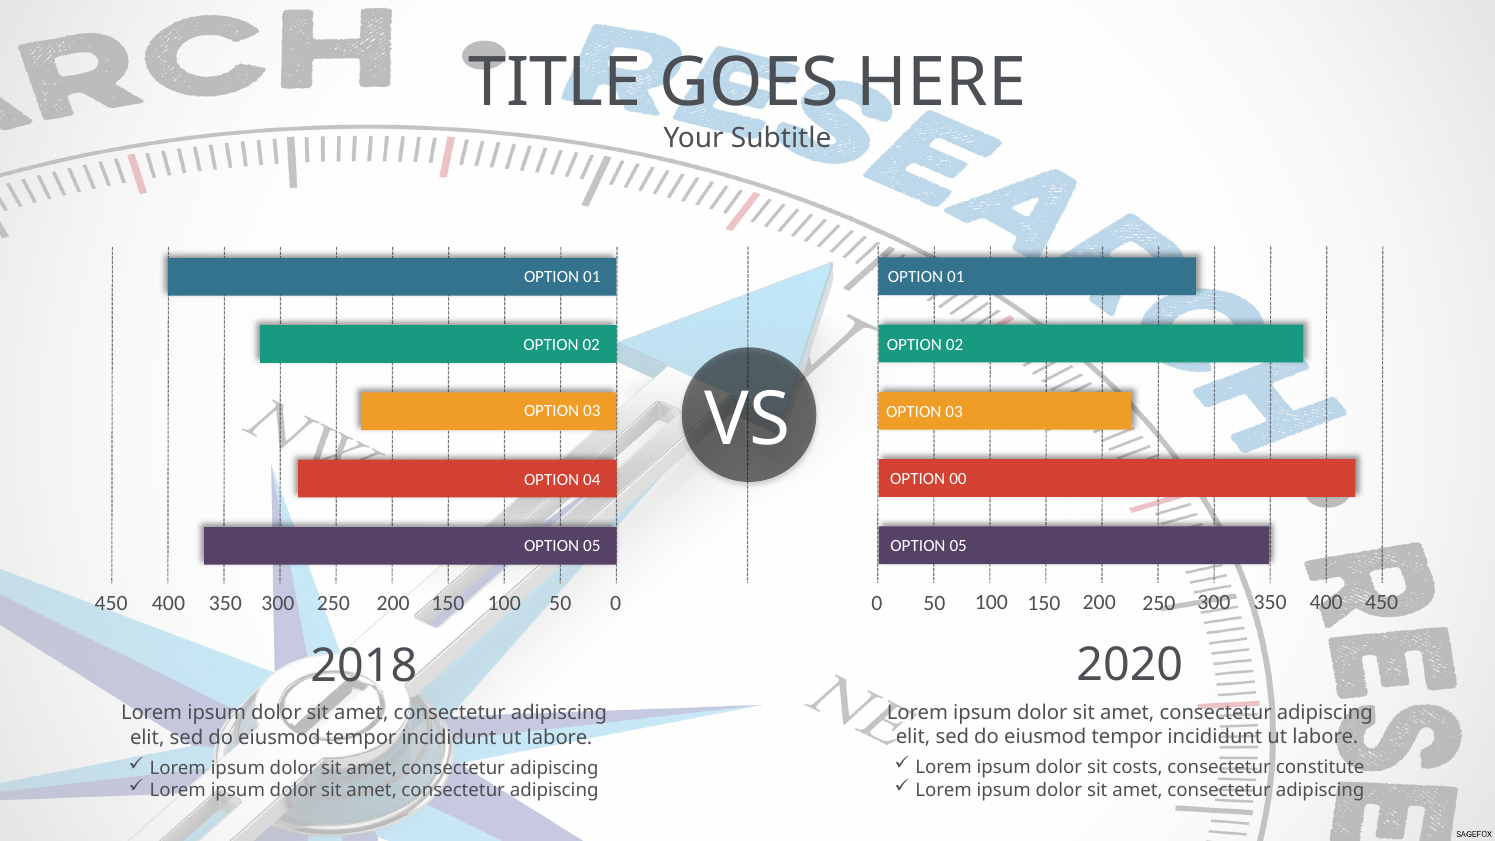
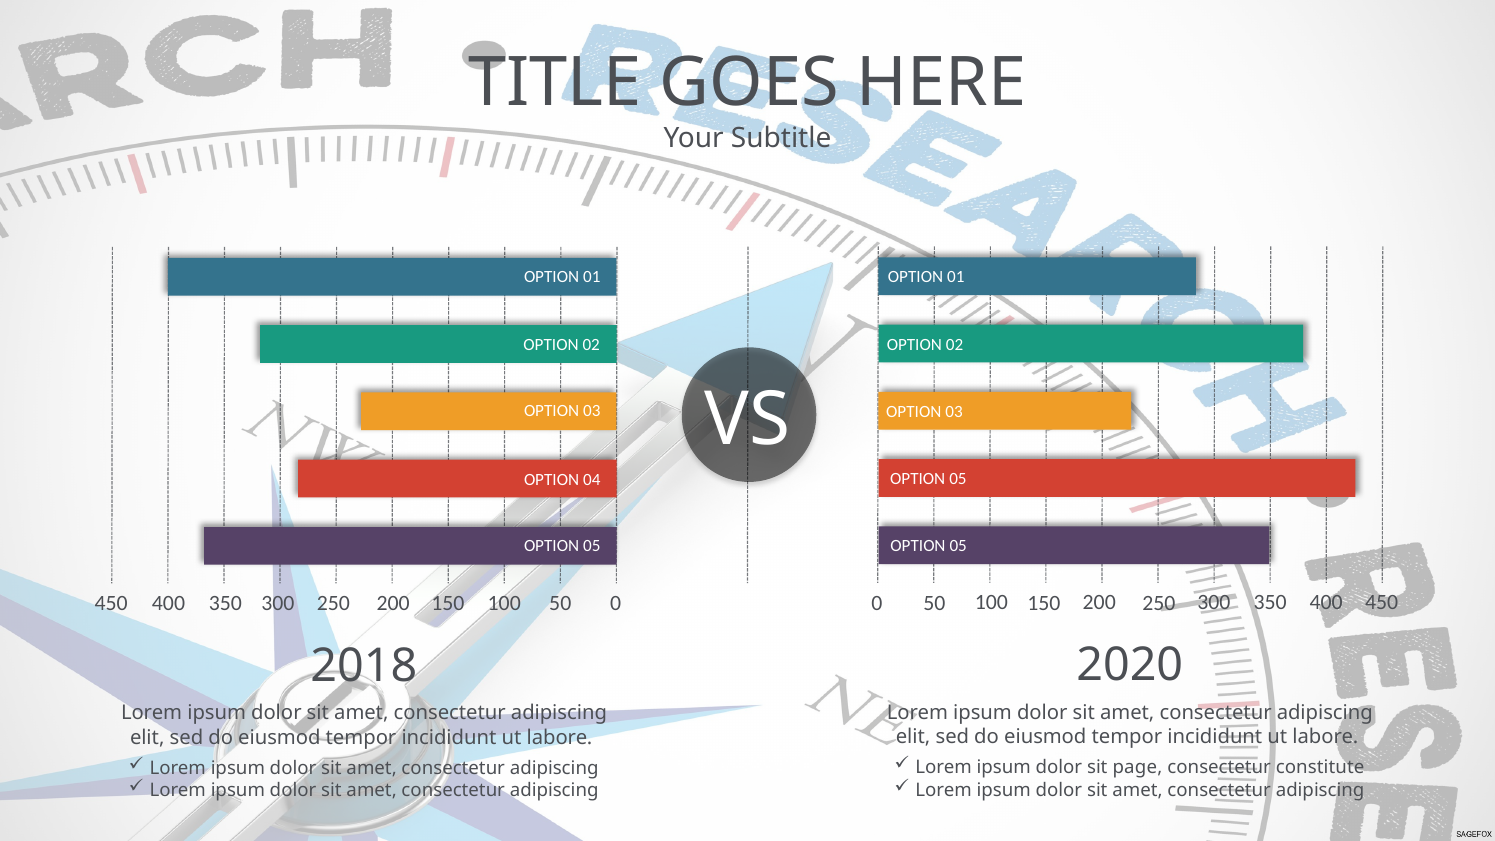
00: 00 -> 05 (958, 479)
costs: costs -> page (1137, 768)
